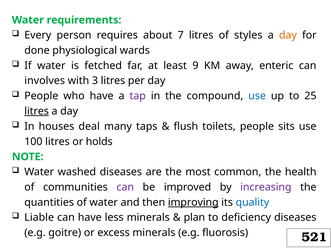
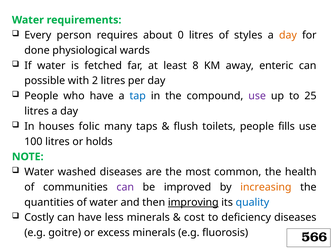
7: 7 -> 0 (181, 35)
9: 9 -> 8 (195, 66)
involves: involves -> possible (45, 81)
3: 3 -> 2 (95, 81)
tap colour: purple -> blue (138, 96)
use colour: blue -> purple (257, 96)
litres underline: present -> none (37, 111)
deal: deal -> folic (89, 126)
sits: sits -> fills (286, 126)
increasing colour: purple -> orange (266, 187)
Liable: Liable -> Costly (39, 218)
plan: plan -> cost (194, 218)
521: 521 -> 566 (314, 237)
